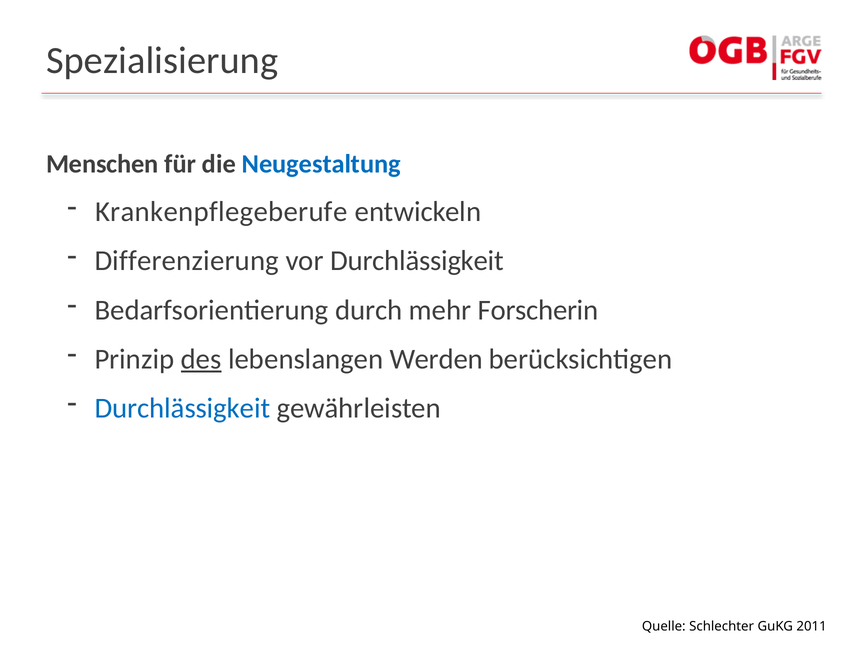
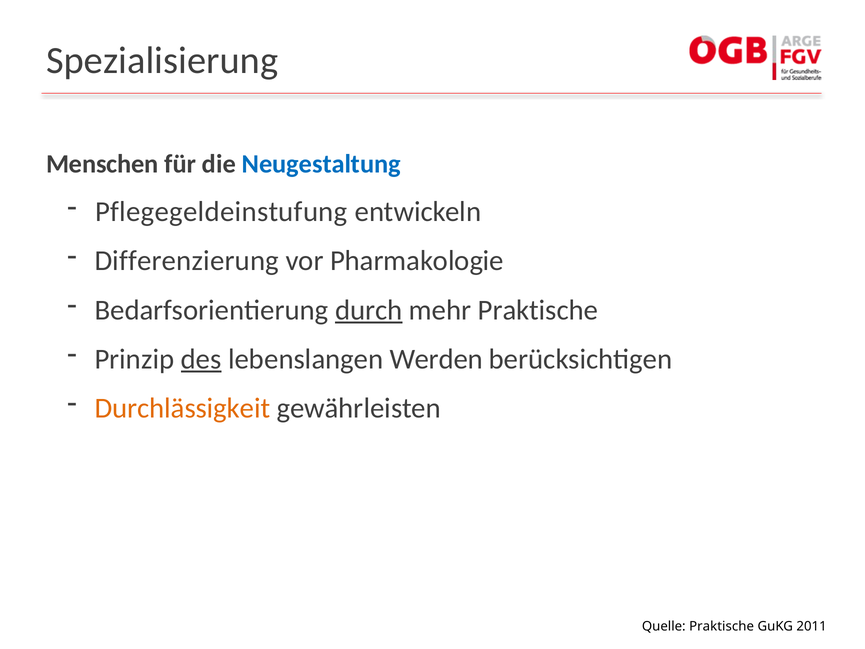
Krankenpflegeberufe: Krankenpflegeberufe -> Pflegegeldeinstufung (221, 212)
vor Durchlässigkeit: Durchlässigkeit -> Pharmakologie (417, 261)
durch underline: none -> present (369, 310)
mehr Forscherin: Forscherin -> Praktische (538, 310)
Durchlässigkeit colour: blue -> orange (182, 408)
Quelle Schlechter: Schlechter -> Praktische (722, 626)
